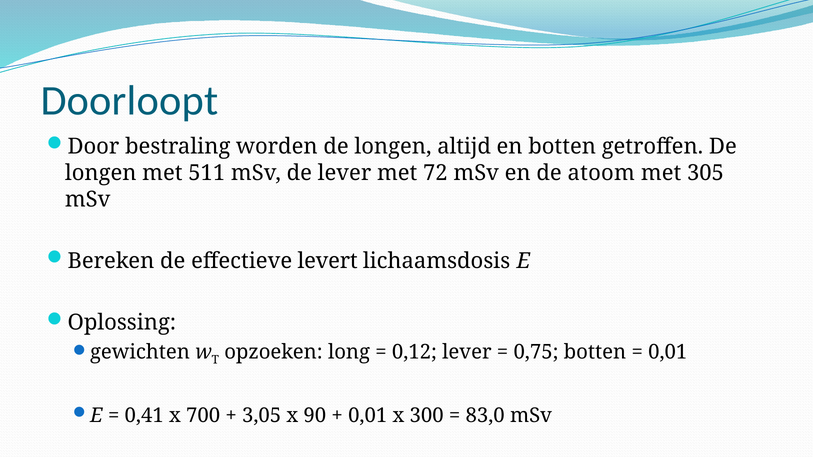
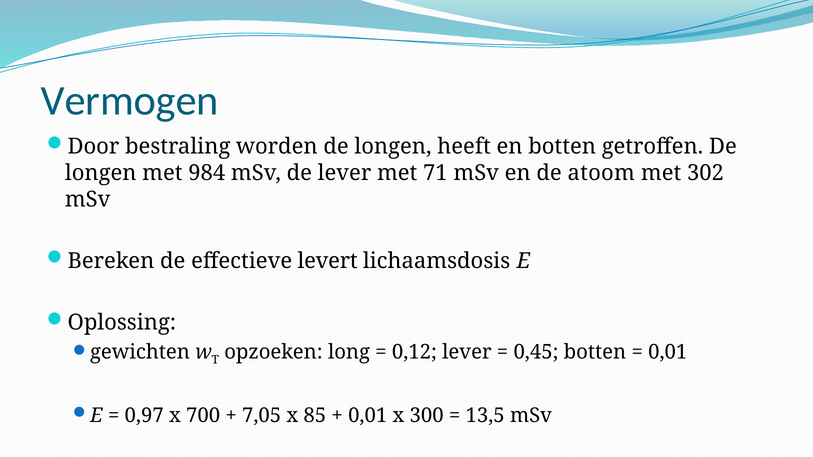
Doorloopt: Doorloopt -> Vermogen (130, 101)
altijd: altijd -> heeft (464, 147)
511: 511 -> 984 (207, 173)
72: 72 -> 71 (435, 173)
305: 305 -> 302 (705, 173)
0,75: 0,75 -> 0,45 (536, 352)
0,41: 0,41 -> 0,97 (144, 416)
3,05: 3,05 -> 7,05 (262, 416)
90: 90 -> 85 (315, 416)
83,0: 83,0 -> 13,5 (485, 416)
